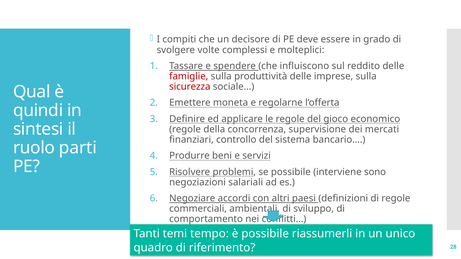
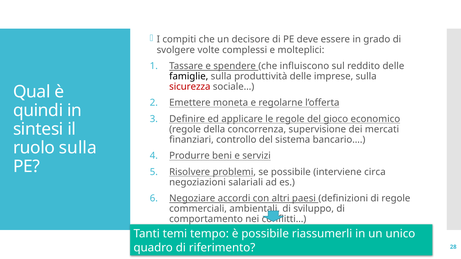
famiglie colour: red -> black (189, 76)
ruolo parti: parti -> sulla (78, 148)
sono: sono -> circa (375, 172)
